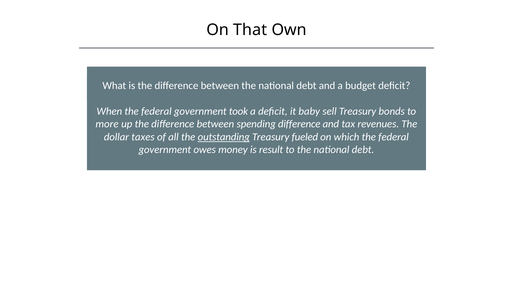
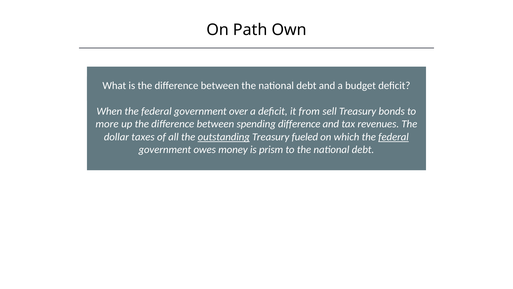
That: That -> Path (250, 30)
took: took -> over (238, 111)
baby: baby -> from (309, 111)
federal underline: none -> present (394, 137)
result: result -> prism (271, 150)
